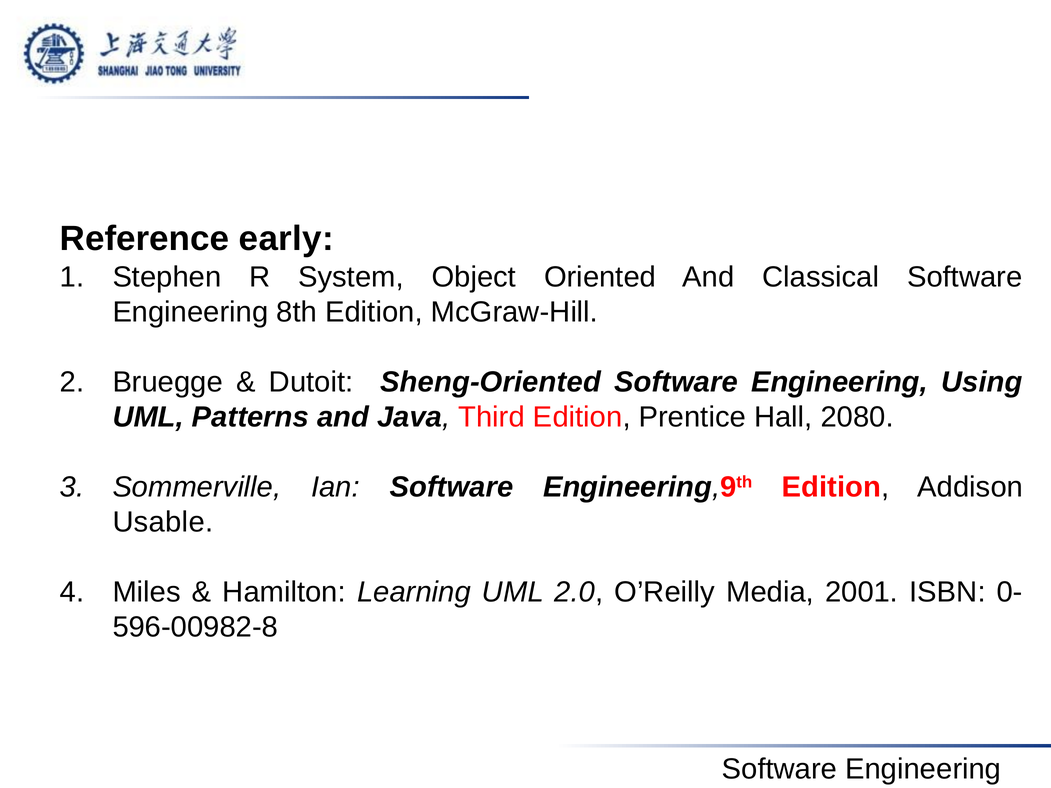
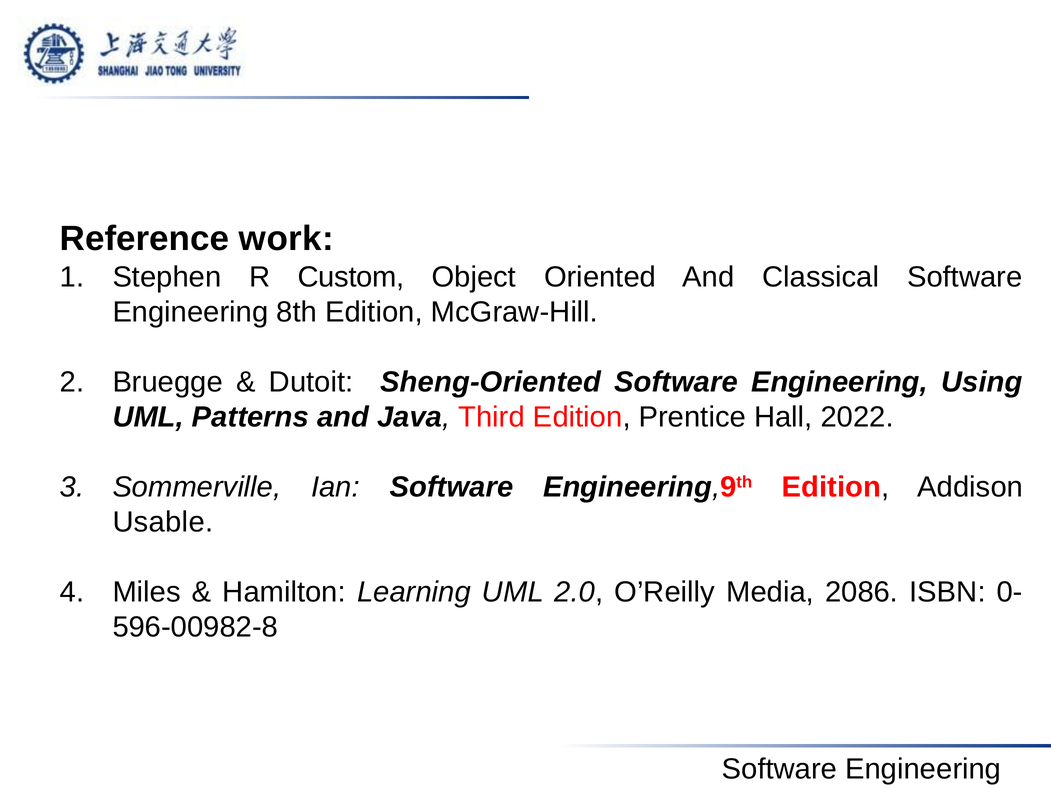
early: early -> work (286, 239)
System: System -> Custom (351, 277)
2080: 2080 -> 2022 (857, 417)
2001: 2001 -> 2086 (862, 592)
